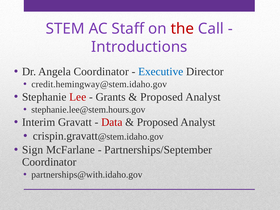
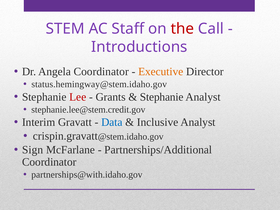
Executive colour: blue -> orange (161, 72)
credit.hemingway@stem.idaho.gov: credit.hemingway@stem.idaho.gov -> status.hemingway@stem.idaho.gov (99, 84)
Proposed: Proposed -> Stephanie (162, 97)
stephanie.lee@stem.hours.gov: stephanie.lee@stem.hours.gov -> stephanie.lee@stem.credit.gov (88, 110)
Data colour: red -> blue (112, 122)
Proposed: Proposed -> Inclusive (158, 122)
Partnerships/September: Partnerships/September -> Partnerships/Additional (158, 150)
